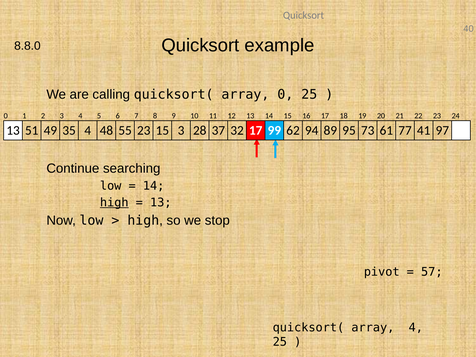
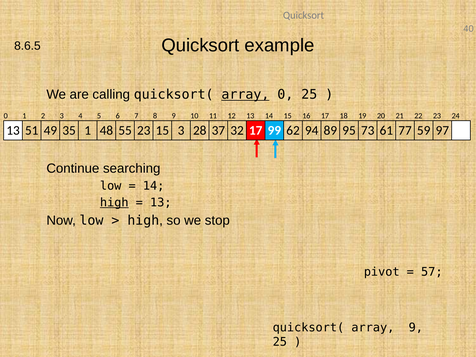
8.8.0: 8.8.0 -> 8.6.5 (27, 46)
array underline: none -> present (245, 95)
35 4: 4 -> 1 (88, 130)
41: 41 -> 59 (424, 130)
array 4: 4 -> 9 (416, 327)
